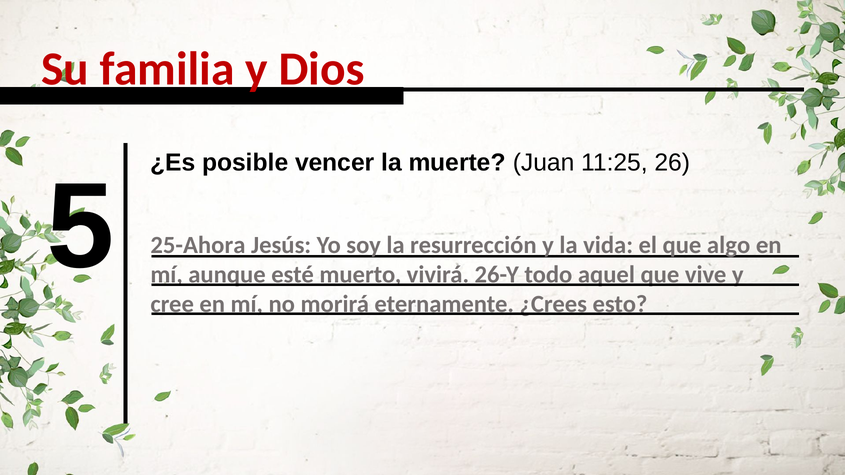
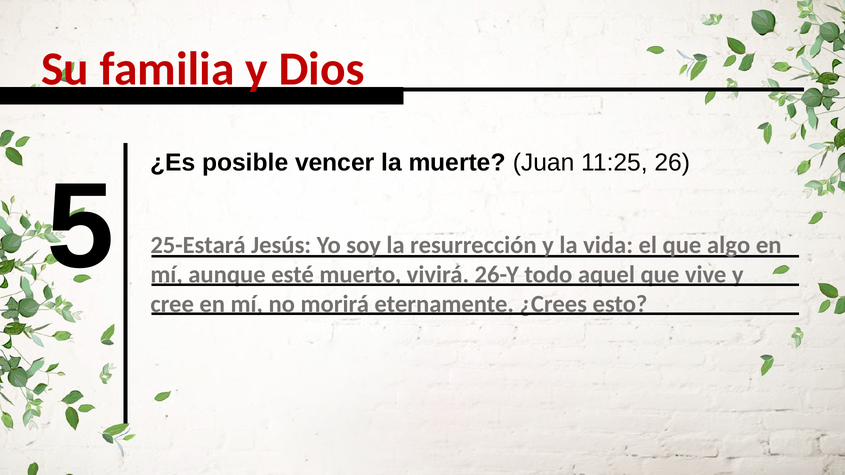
25-Ahora: 25-Ahora -> 25-Estará (198, 245)
